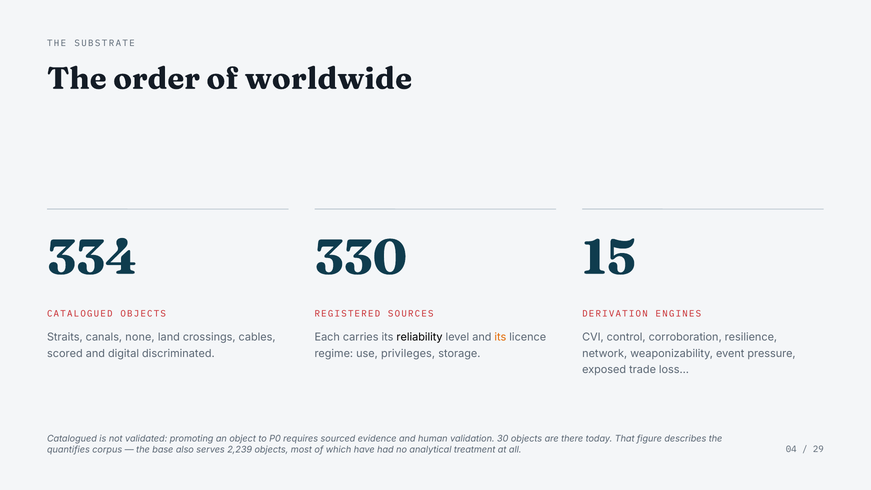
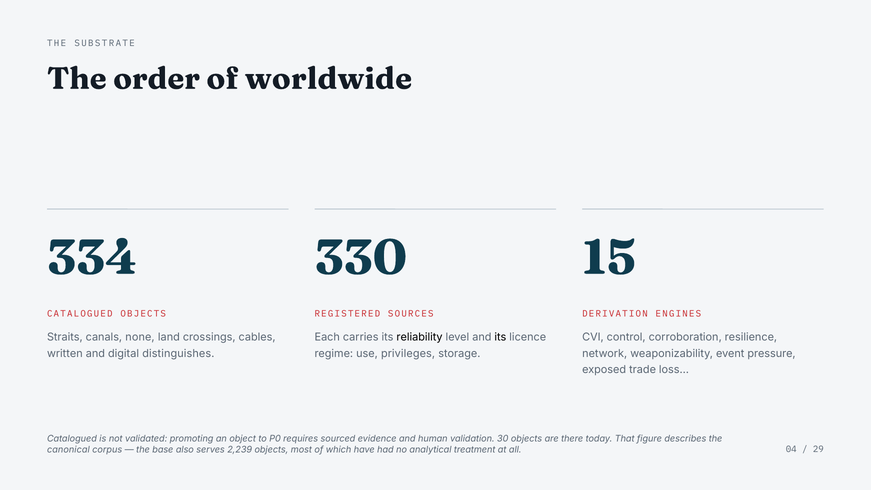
its colour: orange -> black (500, 337)
scored: scored -> written (65, 353)
discriminated: discriminated -> distinguishes (178, 353)
quantifies: quantifies -> canonical (68, 450)
